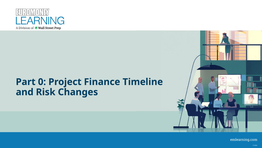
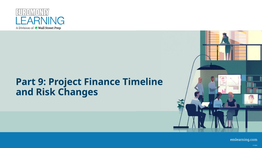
0: 0 -> 9 (42, 82)
